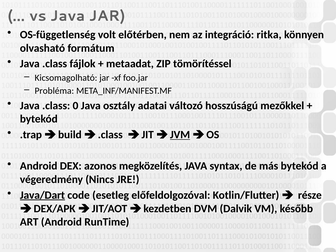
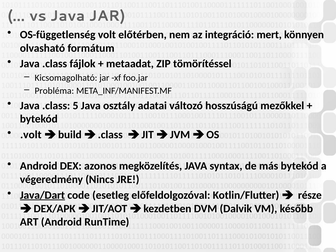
ritka: ritka -> mert (269, 35)
0: 0 -> 5 (75, 106)
.trap: .trap -> .volt (31, 135)
JVM underline: present -> none (180, 135)
